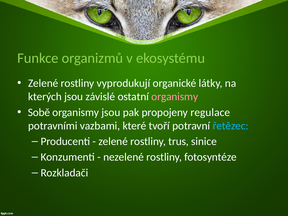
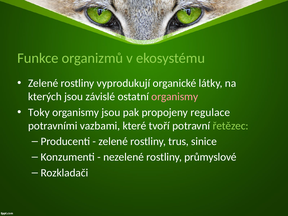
Sobě: Sobě -> Toky (39, 112)
řetězec colour: light blue -> light green (231, 126)
fotosyntéze: fotosyntéze -> průmyslové (210, 157)
